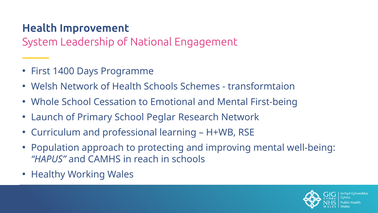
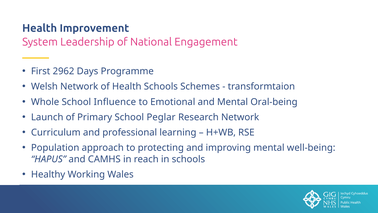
1400: 1400 -> 2962 (63, 71)
Cessation: Cessation -> Influence (115, 102)
First-being: First-being -> Oral-being (274, 102)
